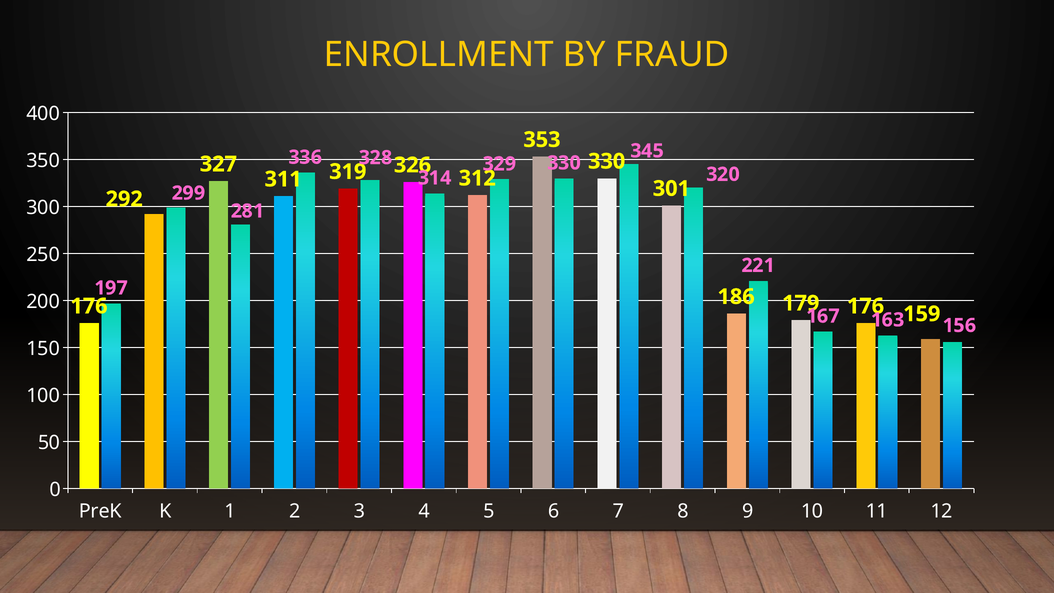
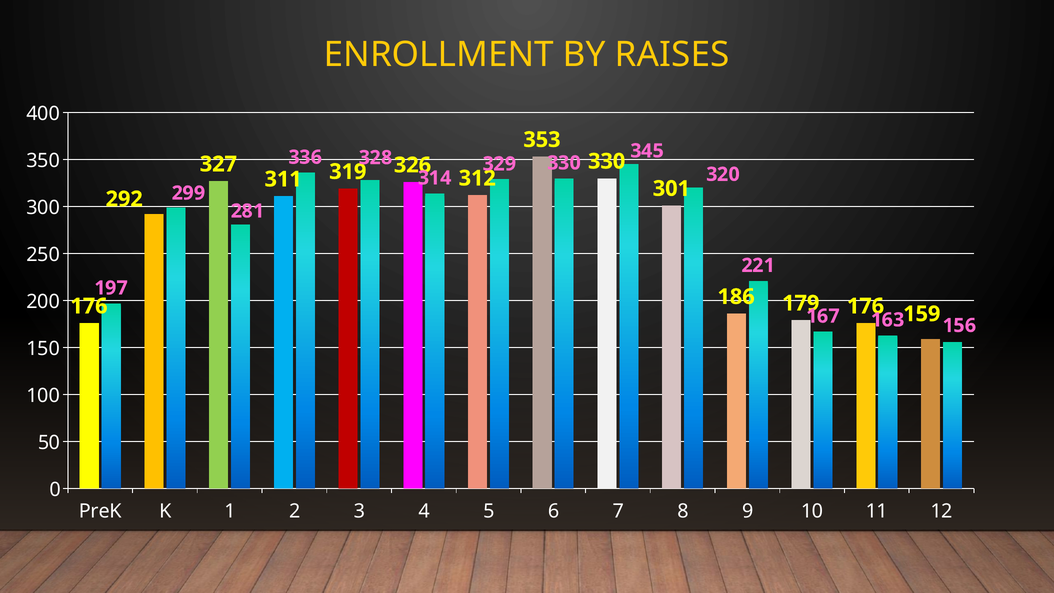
FRAUD: FRAUD -> RAISES (672, 55)
